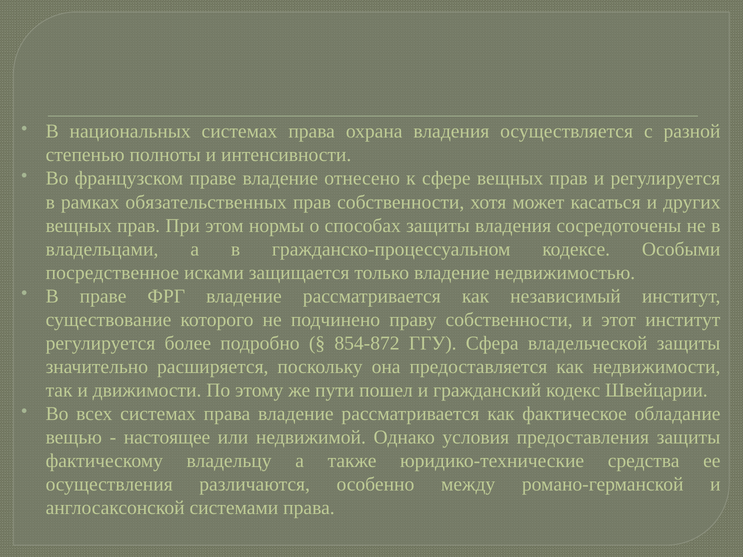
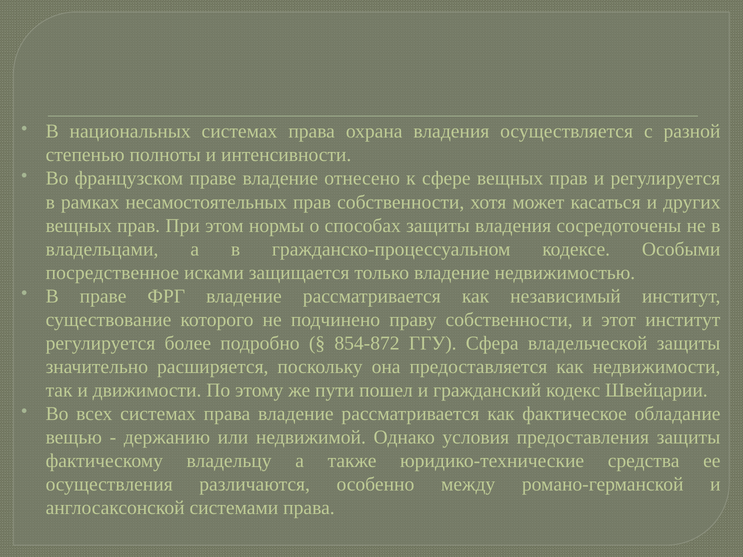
обязательственных: обязательственных -> несамостоятельных (206, 202)
настоящее: настоящее -> держанию (167, 437)
